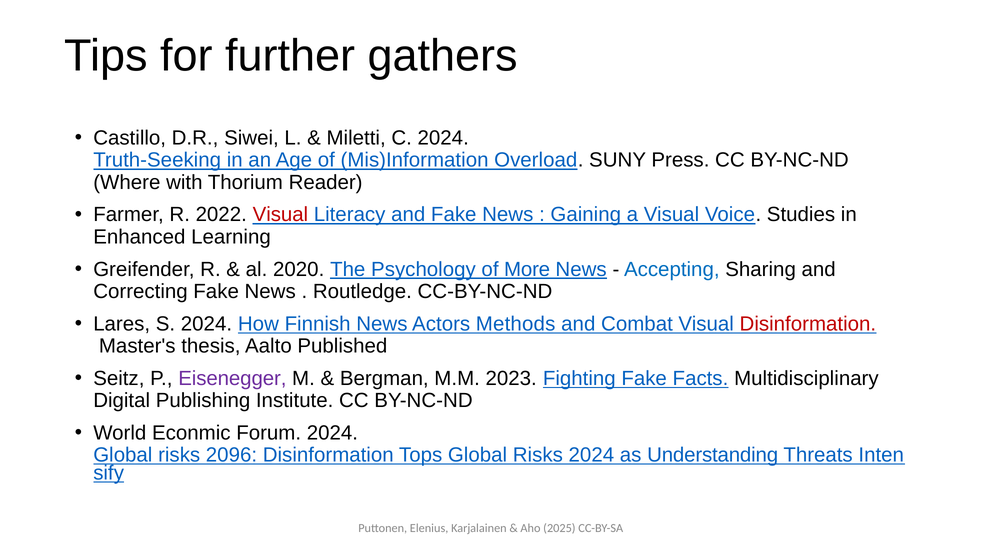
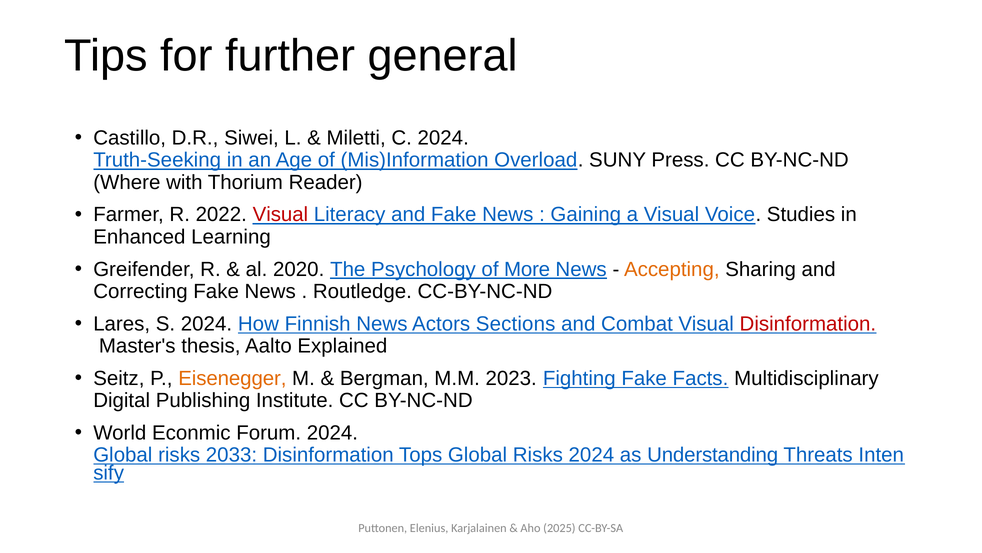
gathers: gathers -> general (443, 56)
Accepting colour: blue -> orange (672, 269)
Methods: Methods -> Sections (516, 323)
Published: Published -> Explained (342, 346)
Eisenegger colour: purple -> orange (232, 378)
2096: 2096 -> 2033 (231, 455)
